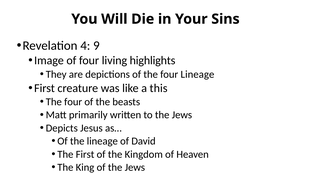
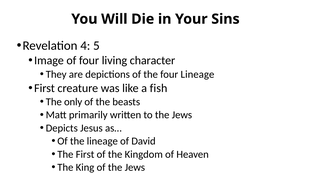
9: 9 -> 5 (96, 45)
highlights: highlights -> character (152, 60)
this: this -> fish (159, 88)
four: four -> only (73, 102)
